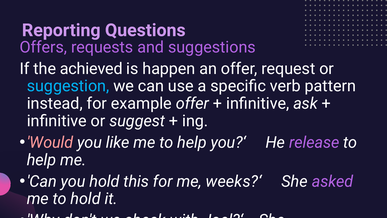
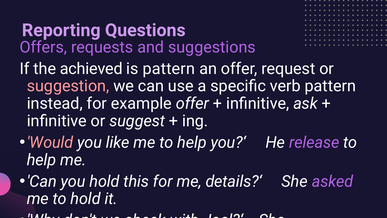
is happen: happen -> pattern (169, 69)
suggestion colour: light blue -> pink (68, 86)
weeks?‘: weeks?‘ -> details?‘ (234, 181)
